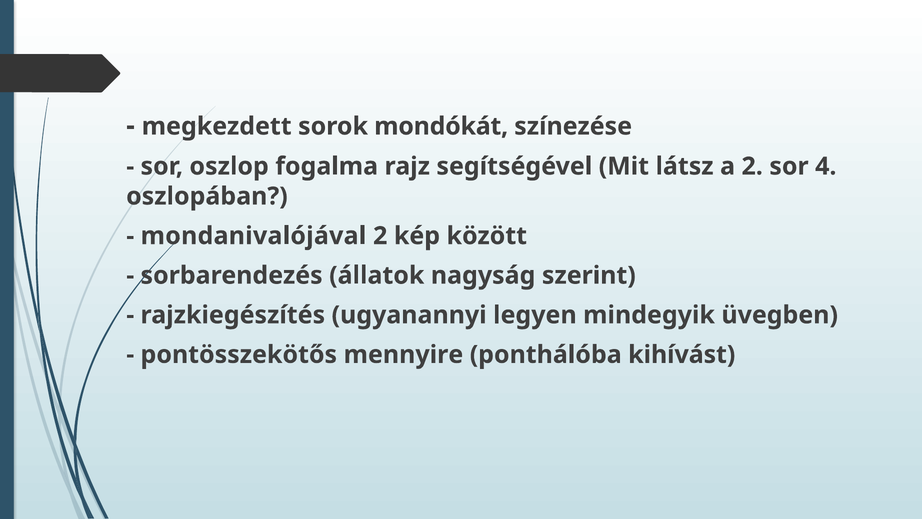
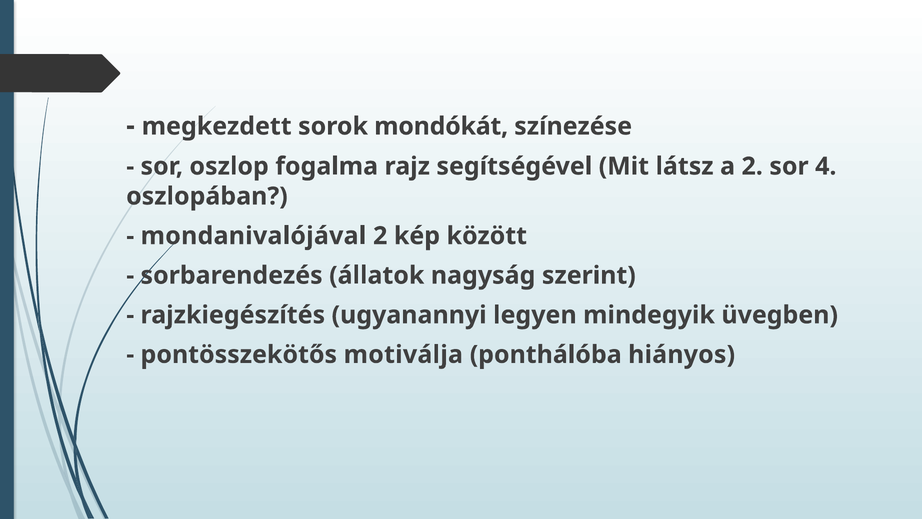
mennyire: mennyire -> motiválja (403, 354)
kihívást: kihívást -> hiányos (682, 354)
